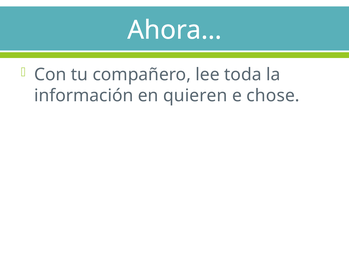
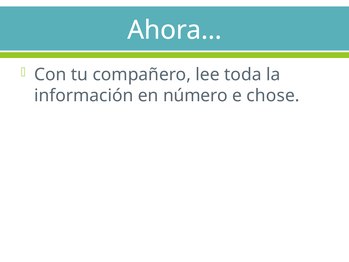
quieren: quieren -> número (195, 95)
